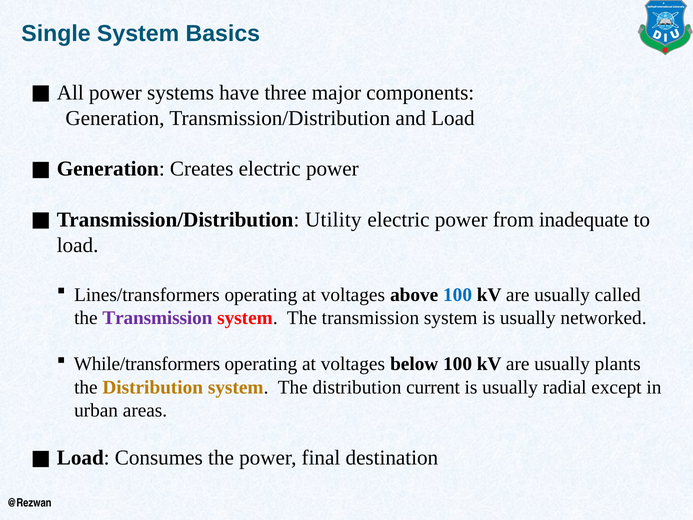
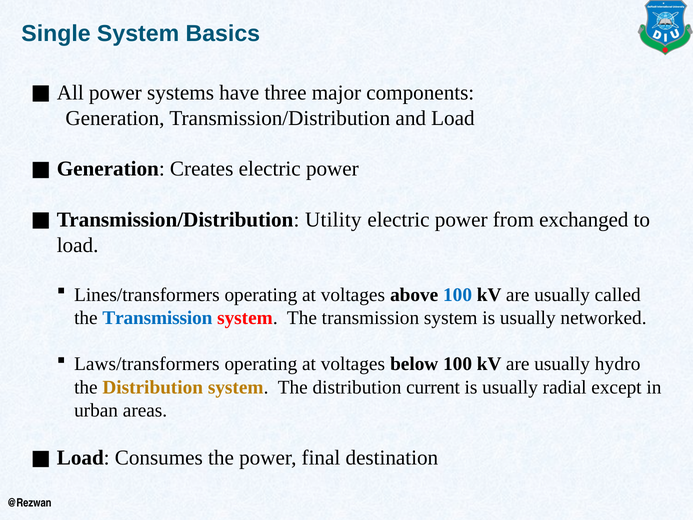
inadequate: inadequate -> exchanged (584, 220)
Transmission colour: purple -> blue (157, 318)
While/transformers: While/transformers -> Laws/transformers (147, 364)
plants: plants -> hydro (618, 364)
